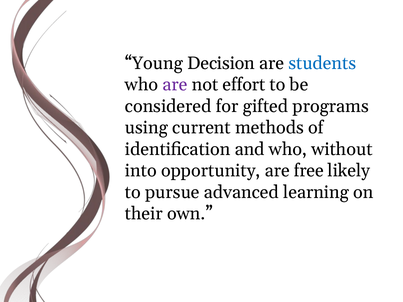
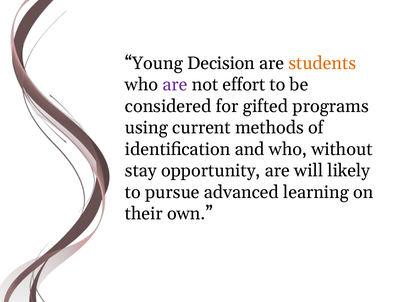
students colour: blue -> orange (322, 63)
into: into -> stay (141, 171)
free: free -> will (309, 171)
